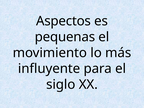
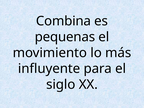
Aspectos: Aspectos -> Combina (63, 21)
